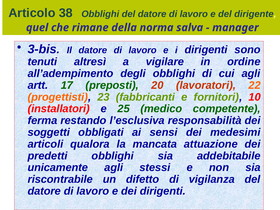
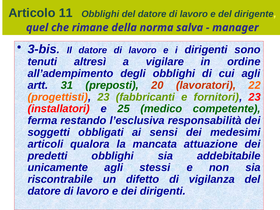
38: 38 -> 11 (66, 13)
17: 17 -> 31 (67, 85)
fornitori 10: 10 -> 23 (255, 97)
